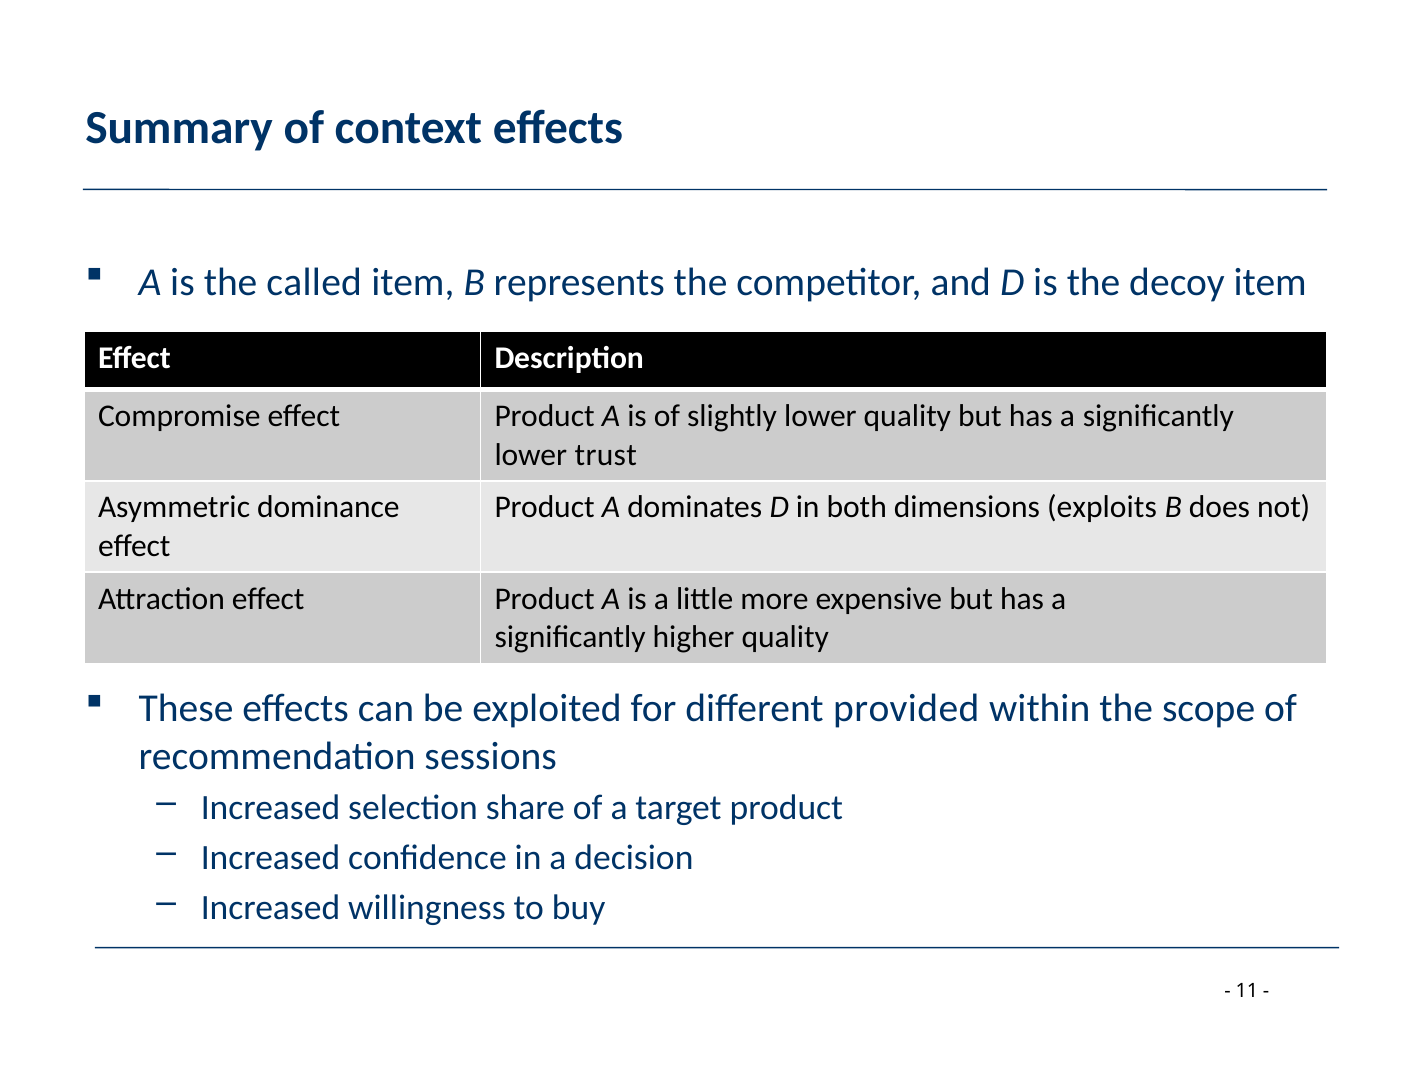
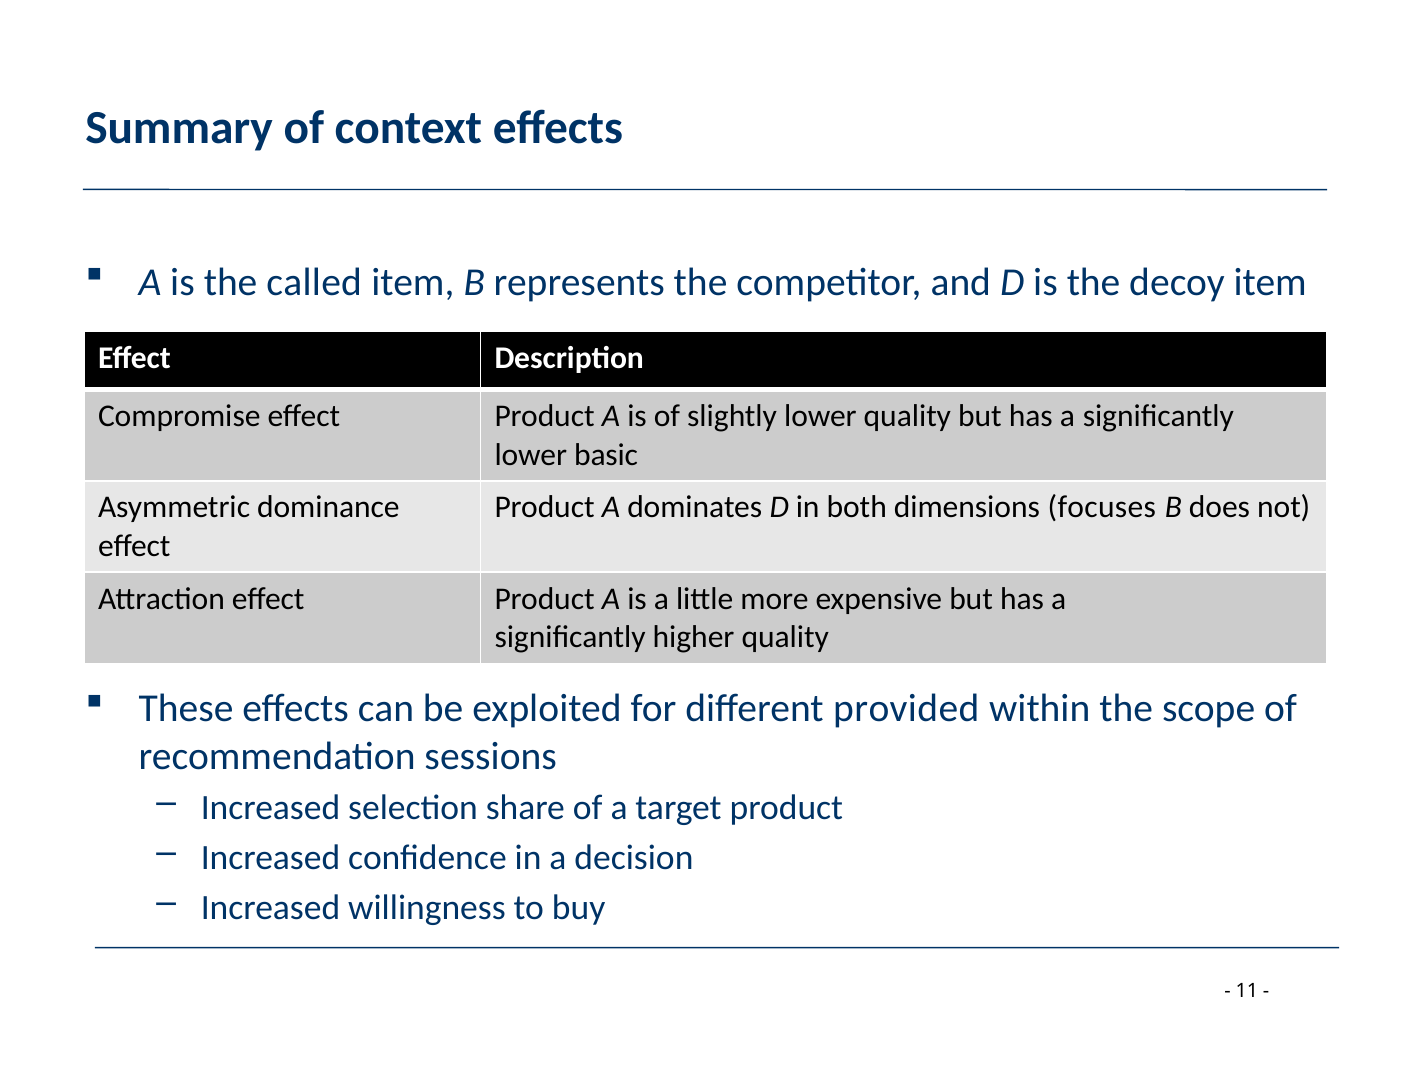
trust: trust -> basic (606, 455)
exploits: exploits -> focuses (1102, 508)
